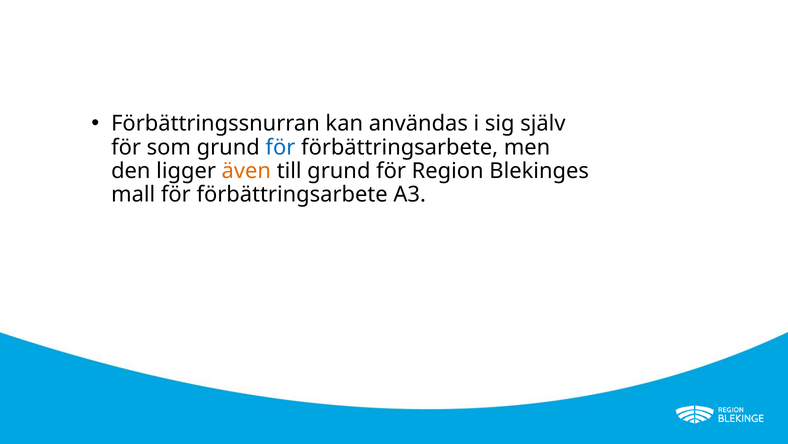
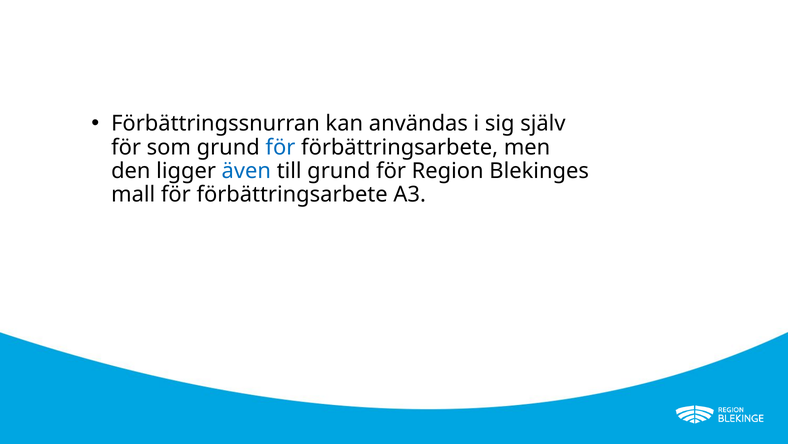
även colour: orange -> blue (246, 171)
